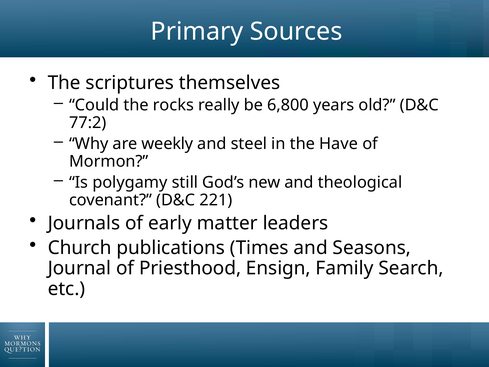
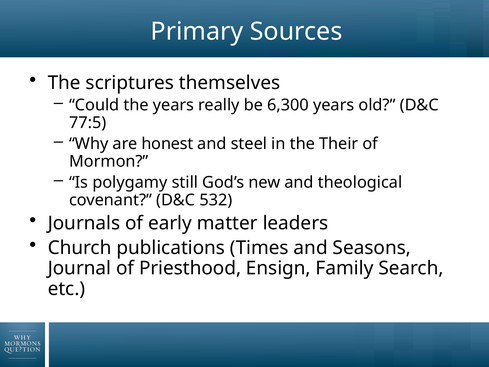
the rocks: rocks -> years (173, 105)
6,800: 6,800 -> 6,300 (288, 105)
77:2: 77:2 -> 77:5 (88, 123)
weekly: weekly -> honest (167, 144)
Have: Have -> Their (339, 144)
221: 221 -> 532 (216, 200)
